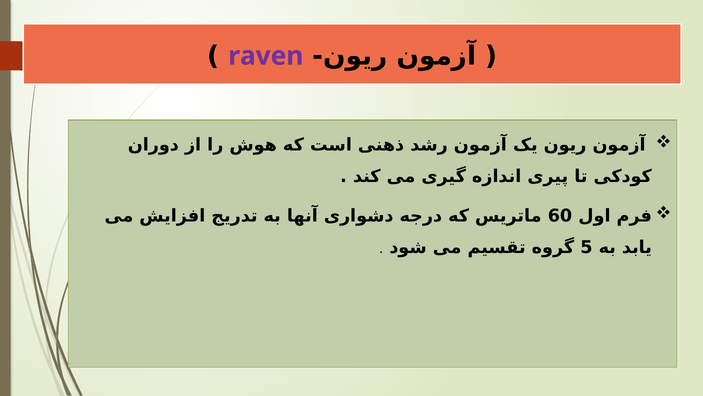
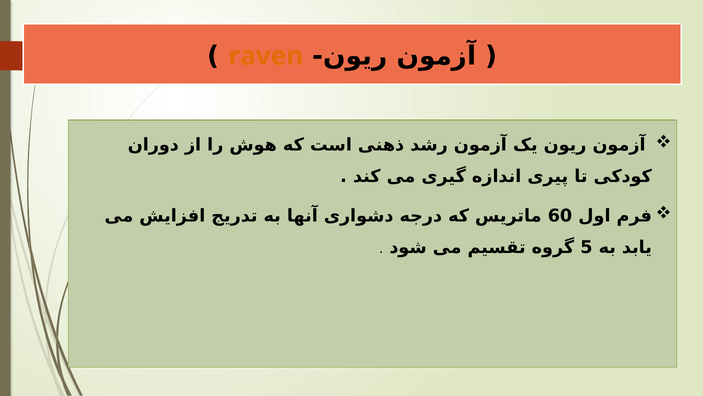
raven colour: purple -> orange (266, 56)
